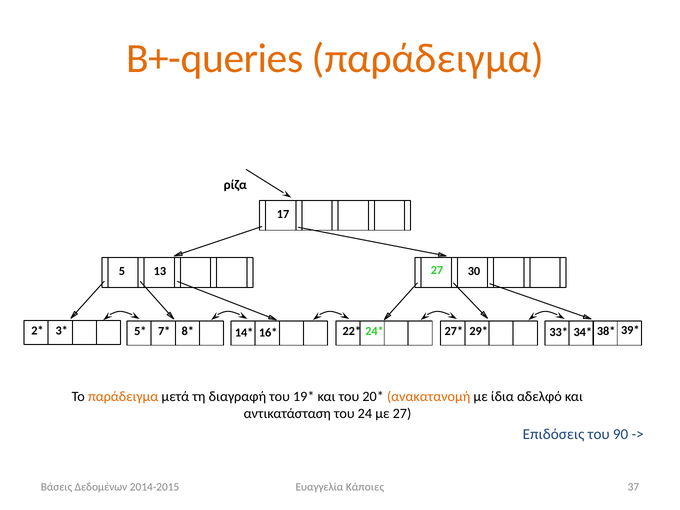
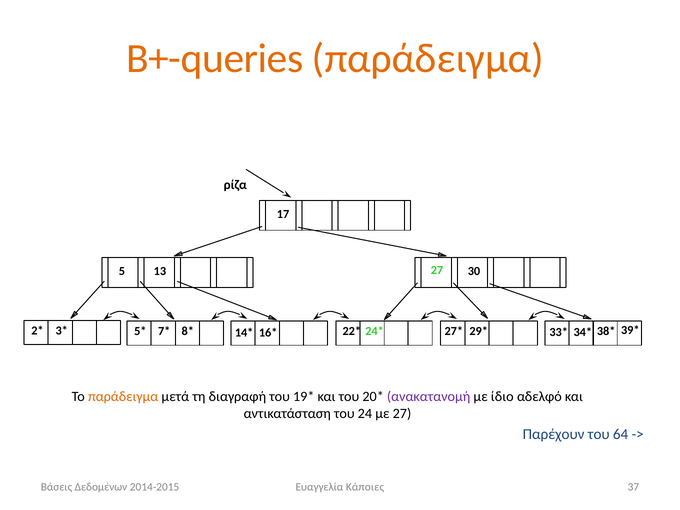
ανακατανομή colour: orange -> purple (429, 396)
ίδια: ίδια -> ίδιο (502, 396)
Επιδόσεις: Επιδόσεις -> Παρέχουν (554, 434)
90: 90 -> 64 (621, 434)
